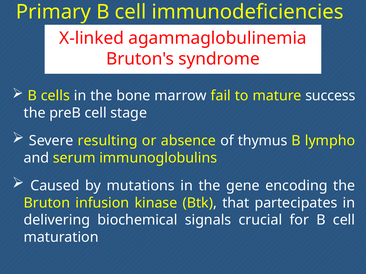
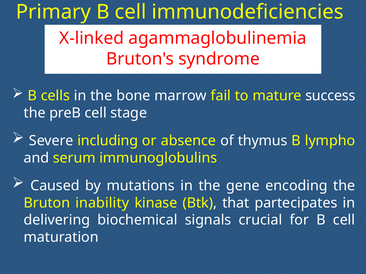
resulting: resulting -> including (108, 141)
infusion: infusion -> inability (102, 203)
